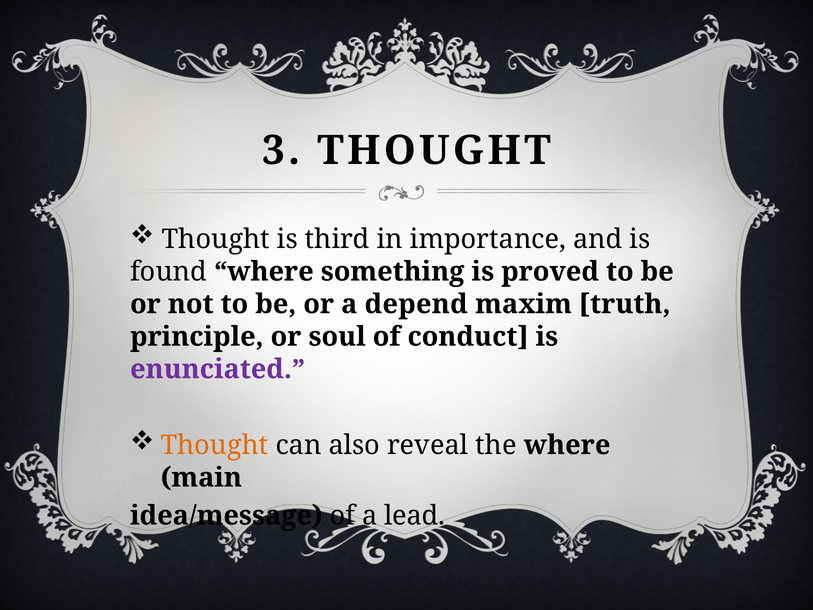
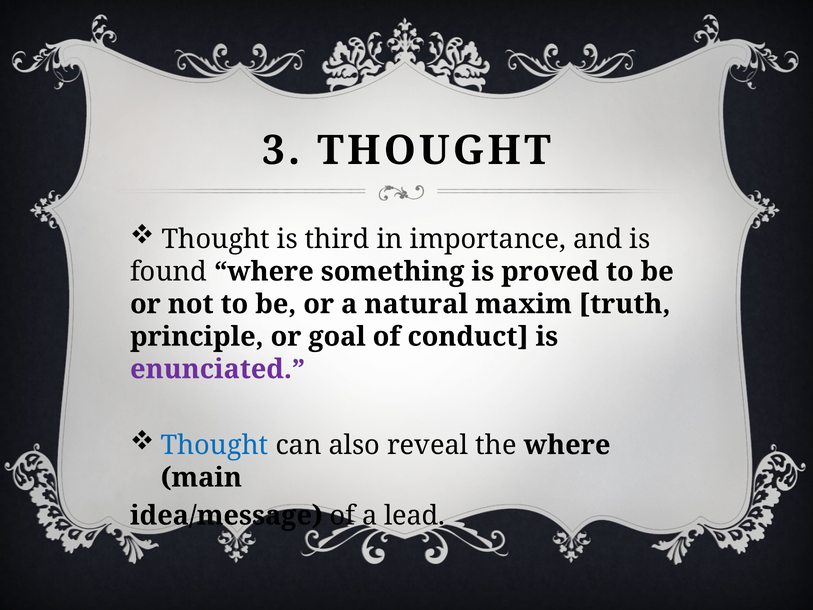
depend: depend -> natural (416, 304)
soul: soul -> goal (337, 337)
Thought colour: orange -> blue (215, 445)
